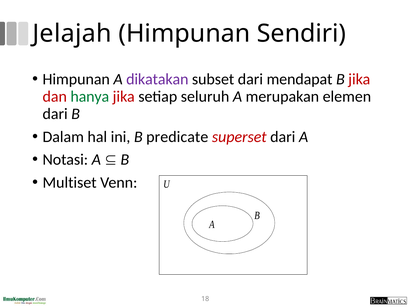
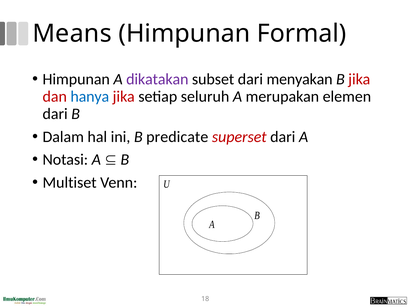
Jelajah: Jelajah -> Means (72, 34)
Sendiri: Sendiri -> Formal (302, 34)
mendapat: mendapat -> menyakan (300, 79)
hanya colour: green -> blue (90, 96)
